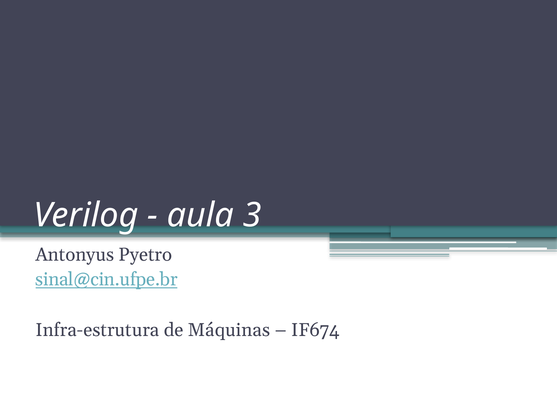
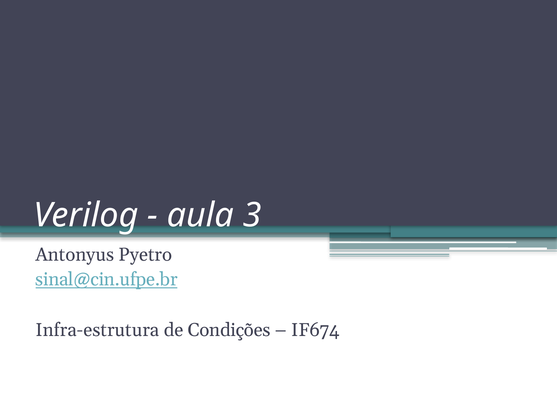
Máquinas: Máquinas -> Condições (229, 330)
